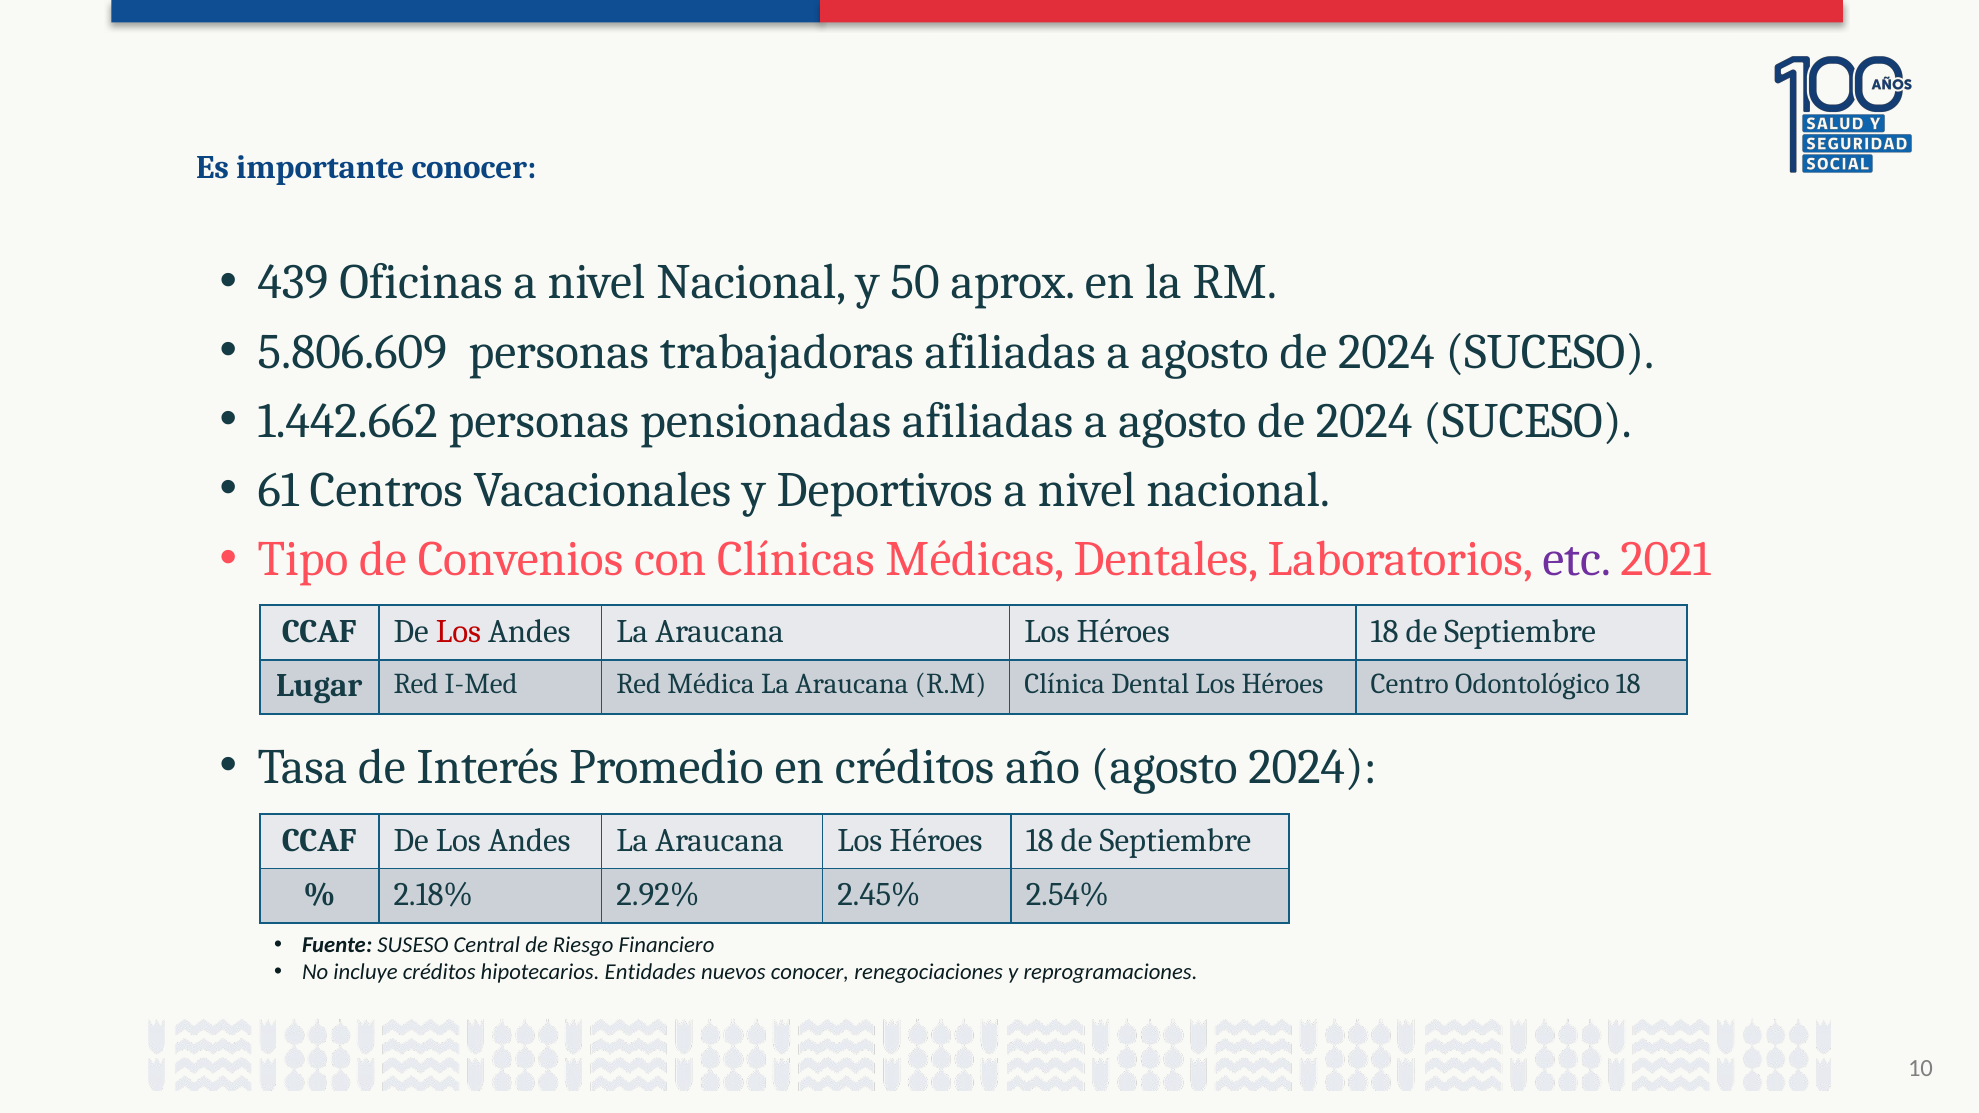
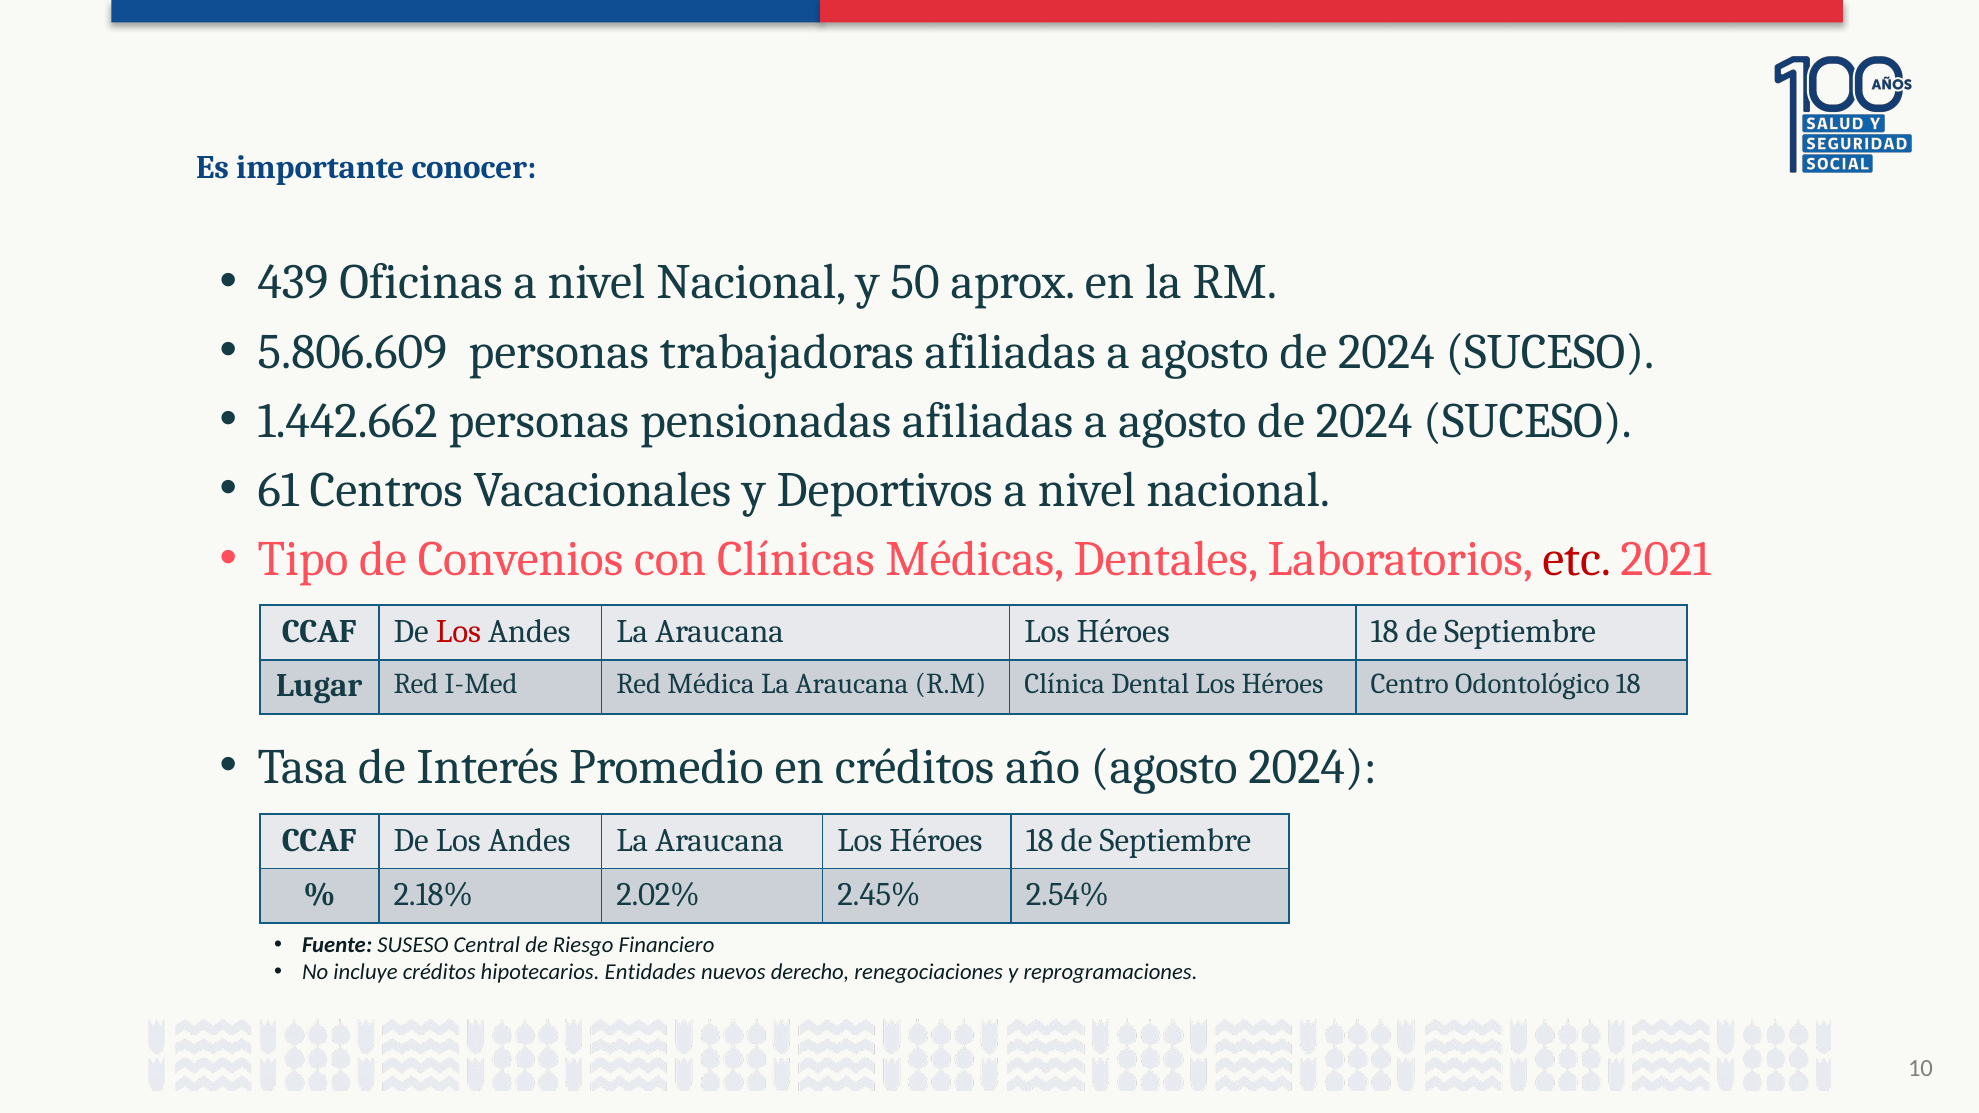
etc colour: purple -> red (1577, 560)
2.92%: 2.92% -> 2.02% (658, 895)
nuevos conocer: conocer -> derecho (810, 973)
